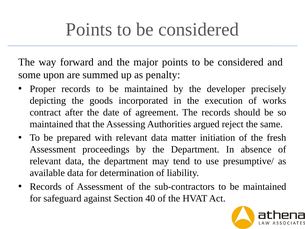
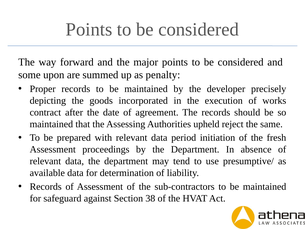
argued: argued -> upheld (206, 124)
matter: matter -> period (184, 138)
40: 40 -> 38 (150, 198)
